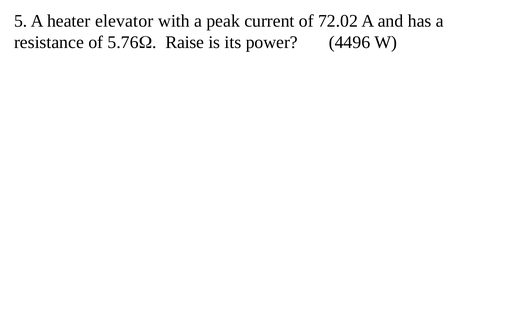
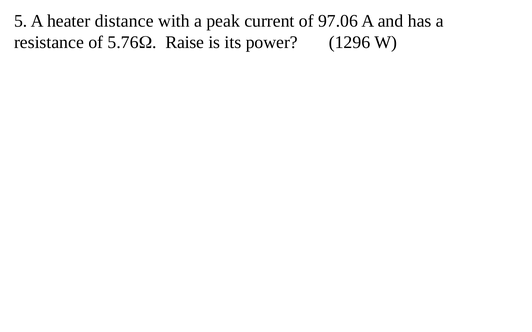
elevator: elevator -> distance (124, 21)
72.02: 72.02 -> 97.06 (338, 21)
4496: 4496 -> 1296 (350, 42)
